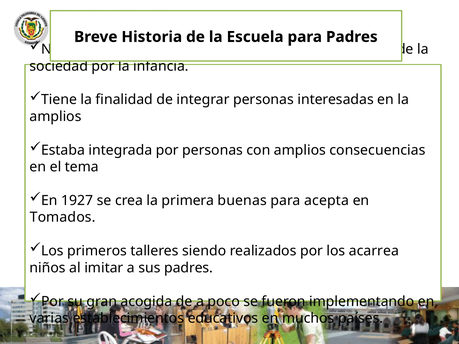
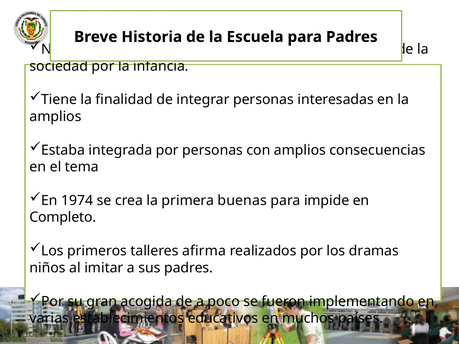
1927: 1927 -> 1974 (77, 201)
acepta: acepta -> impide (327, 201)
Tomados: Tomados -> Completo (63, 218)
siendo: siendo -> afirma (204, 251)
acarrea: acarrea -> dramas (374, 251)
